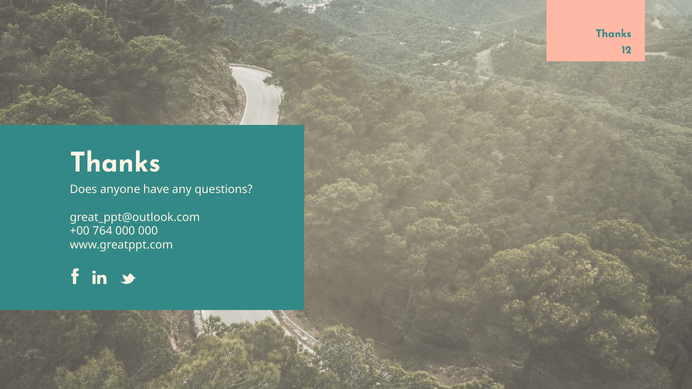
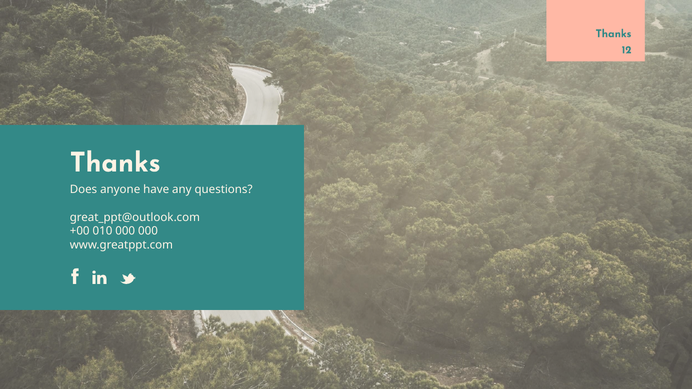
764: 764 -> 010 (102, 231)
